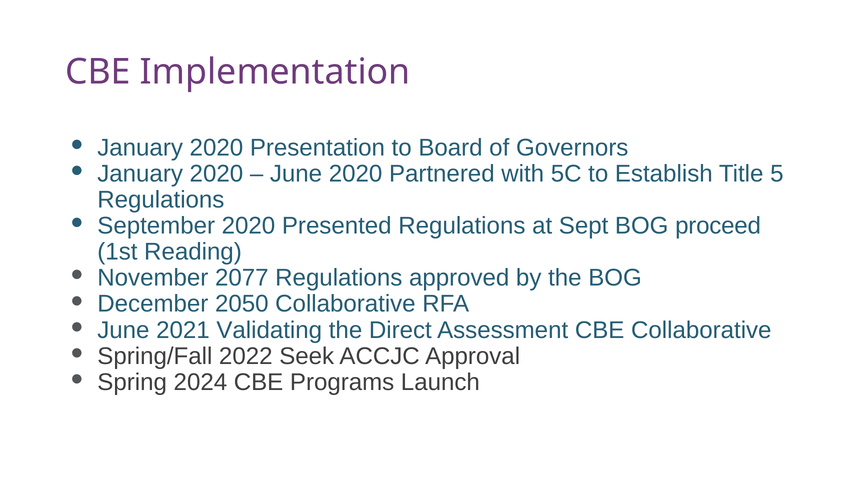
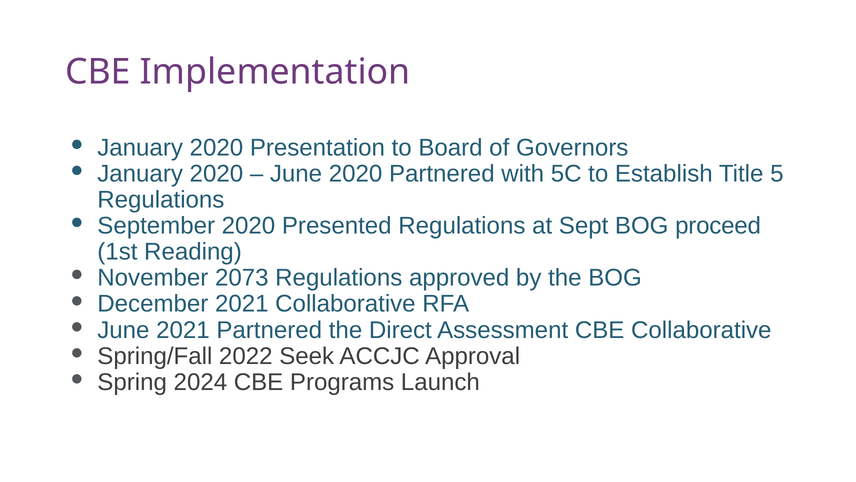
2077: 2077 -> 2073 (242, 278)
December 2050: 2050 -> 2021 (242, 304)
2021 Validating: Validating -> Partnered (269, 330)
